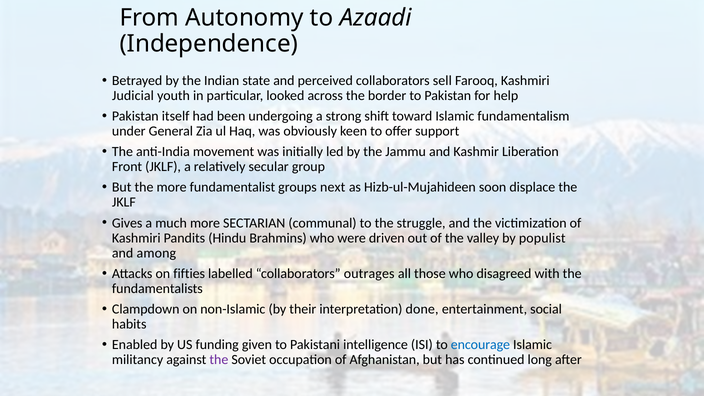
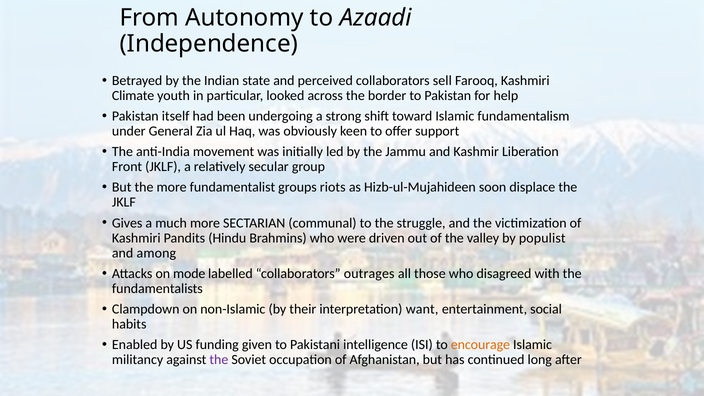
Judicial: Judicial -> Climate (133, 96)
next: next -> riots (333, 187)
fifties: fifties -> mode (189, 274)
done: done -> want (422, 309)
encourage colour: blue -> orange (480, 345)
